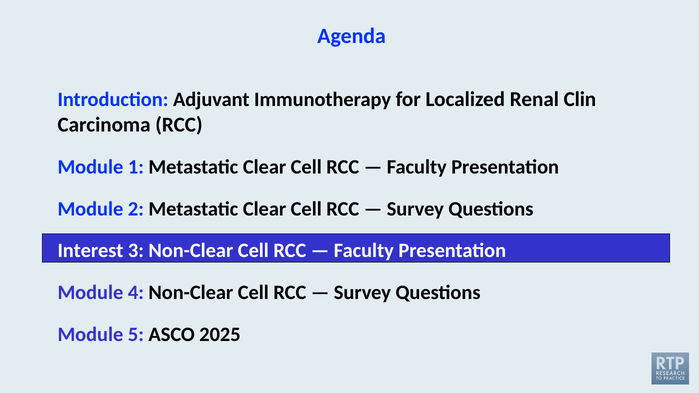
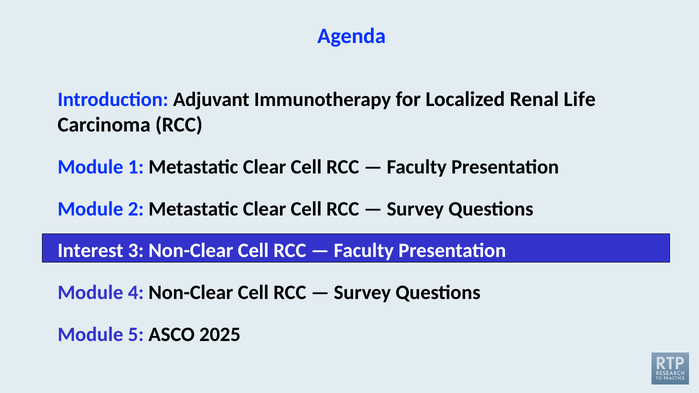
Clin: Clin -> Life (580, 99)
